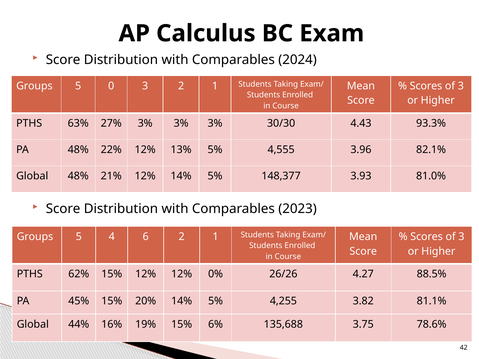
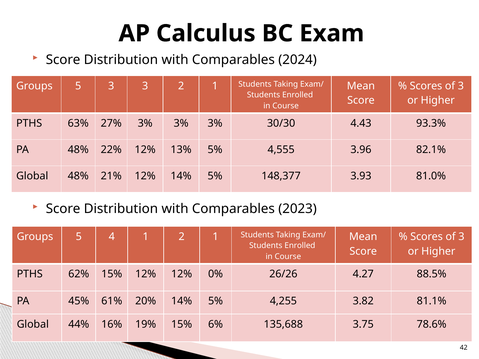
5 0: 0 -> 3 (111, 86)
4 6: 6 -> 1 (146, 237)
45% 15%: 15% -> 61% (112, 301)
